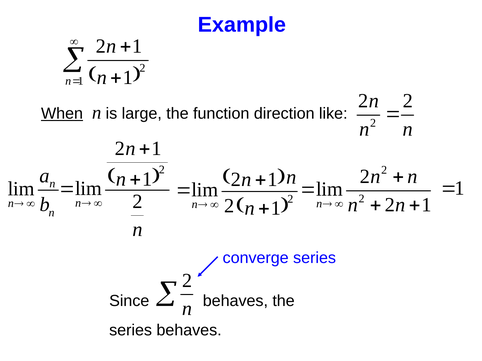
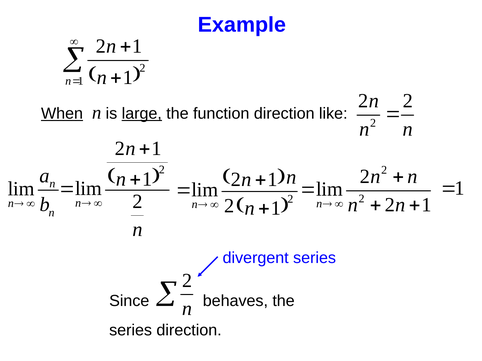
large underline: none -> present (142, 114)
converge: converge -> divergent (256, 258)
series behaves: behaves -> direction (189, 331)
